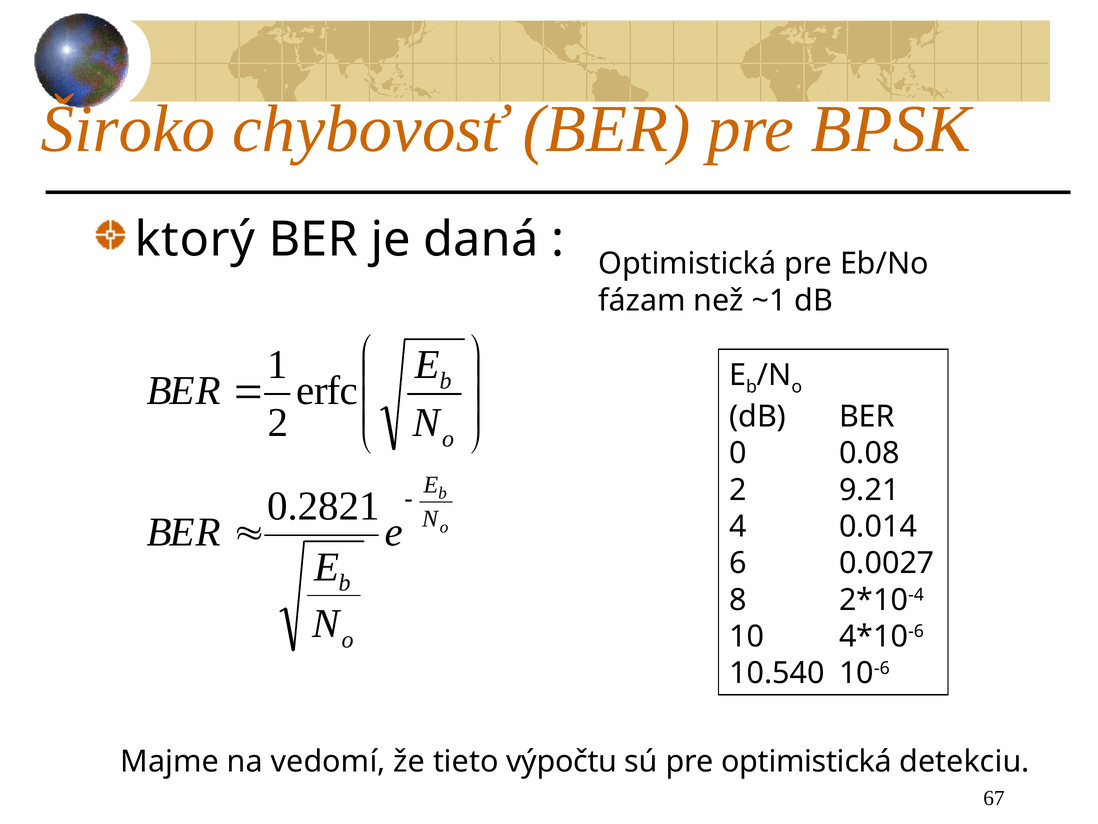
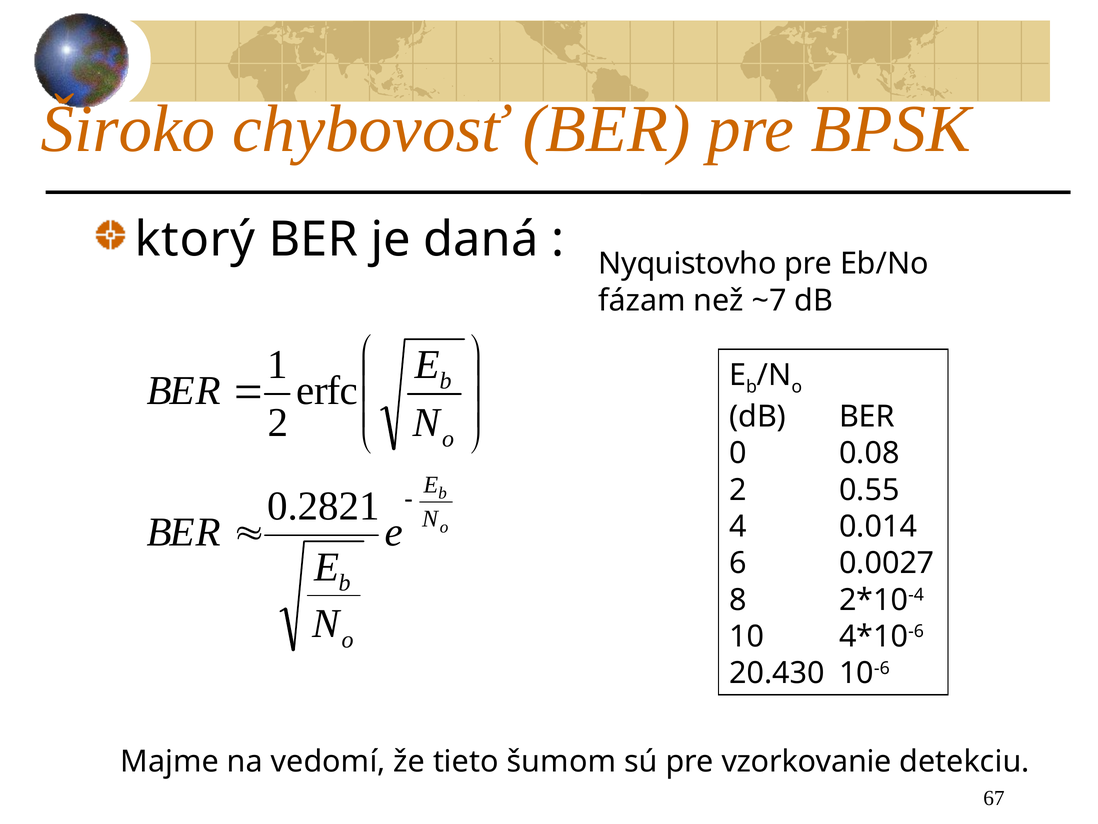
Optimistická: Optimistická -> Nyquistovho (687, 264)
~1: ~1 -> ~7 (769, 300)
9.21: 9.21 -> 0.55 (869, 490)
10.540: 10.540 -> 20.430 (777, 673)
výpočtu: výpočtu -> šumom (561, 761)
pre optimistická: optimistická -> vzorkovanie (807, 761)
